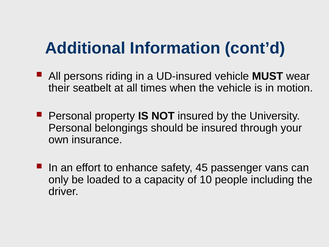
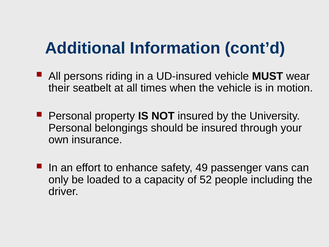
45: 45 -> 49 (202, 168)
10: 10 -> 52 (206, 180)
